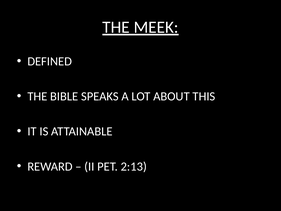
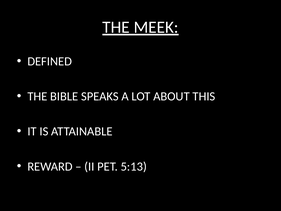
2:13: 2:13 -> 5:13 (134, 166)
